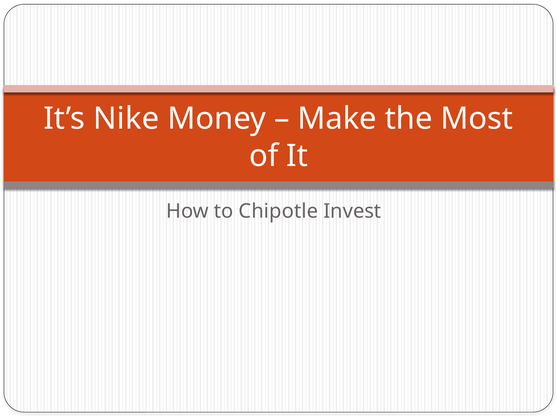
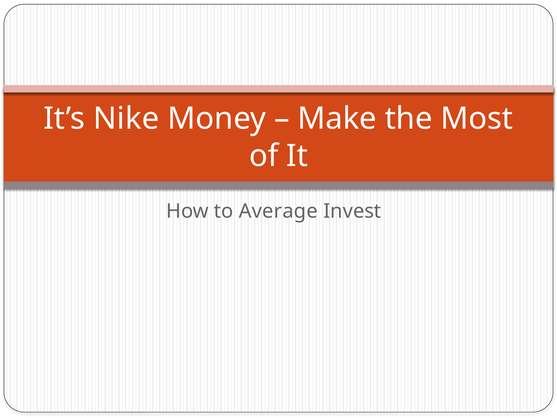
Chipotle: Chipotle -> Average (278, 211)
